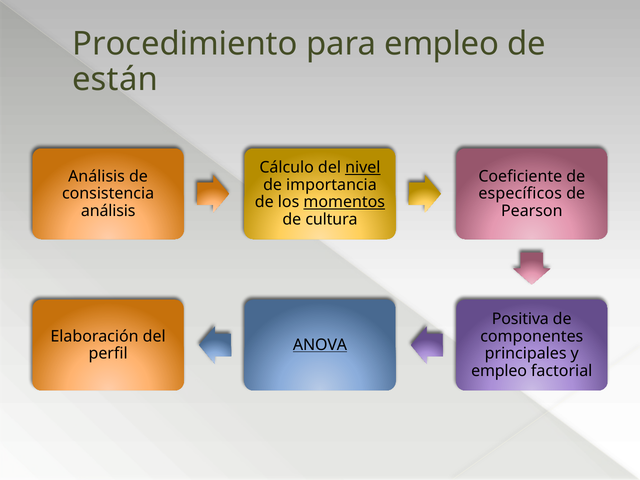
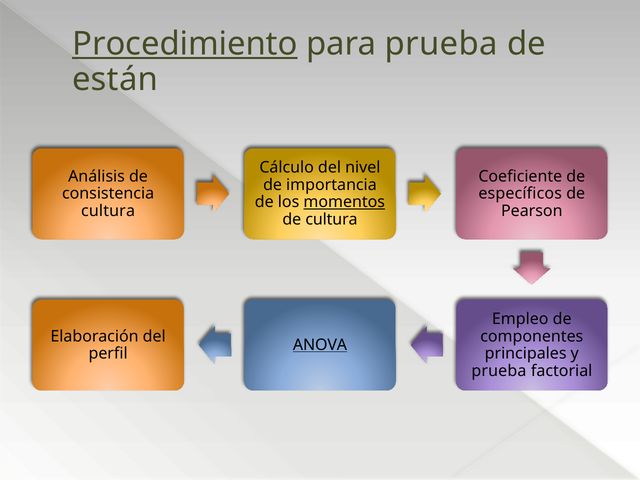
Procedimiento underline: none -> present (185, 44)
para empleo: empleo -> prueba (441, 44)
nivel underline: present -> none (363, 168)
análisis: análisis -> cultura (108, 211)
Positiva: Positiva -> Empleo (520, 319)
empleo: empleo -> prueba (499, 371)
